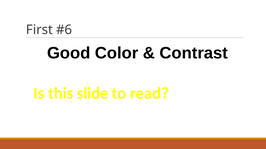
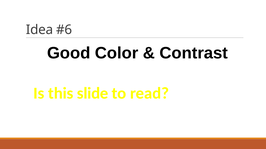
First: First -> Idea (39, 30)
